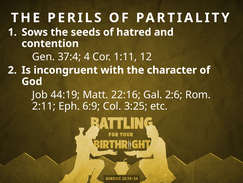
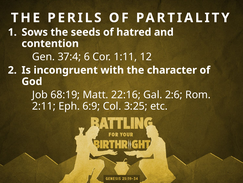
4: 4 -> 6 (87, 57)
44:19: 44:19 -> 68:19 (65, 94)
